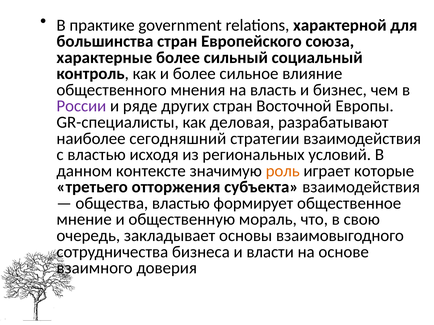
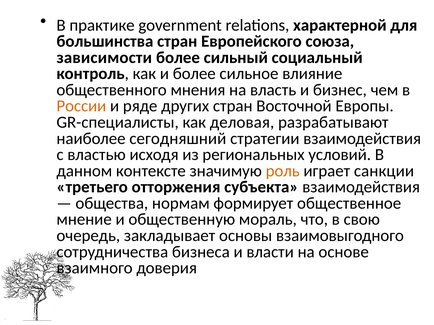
характерные: характерные -> зависимости (104, 58)
России colour: purple -> orange (81, 106)
которые: которые -> санкции (384, 171)
общества властью: властью -> нормам (181, 204)
